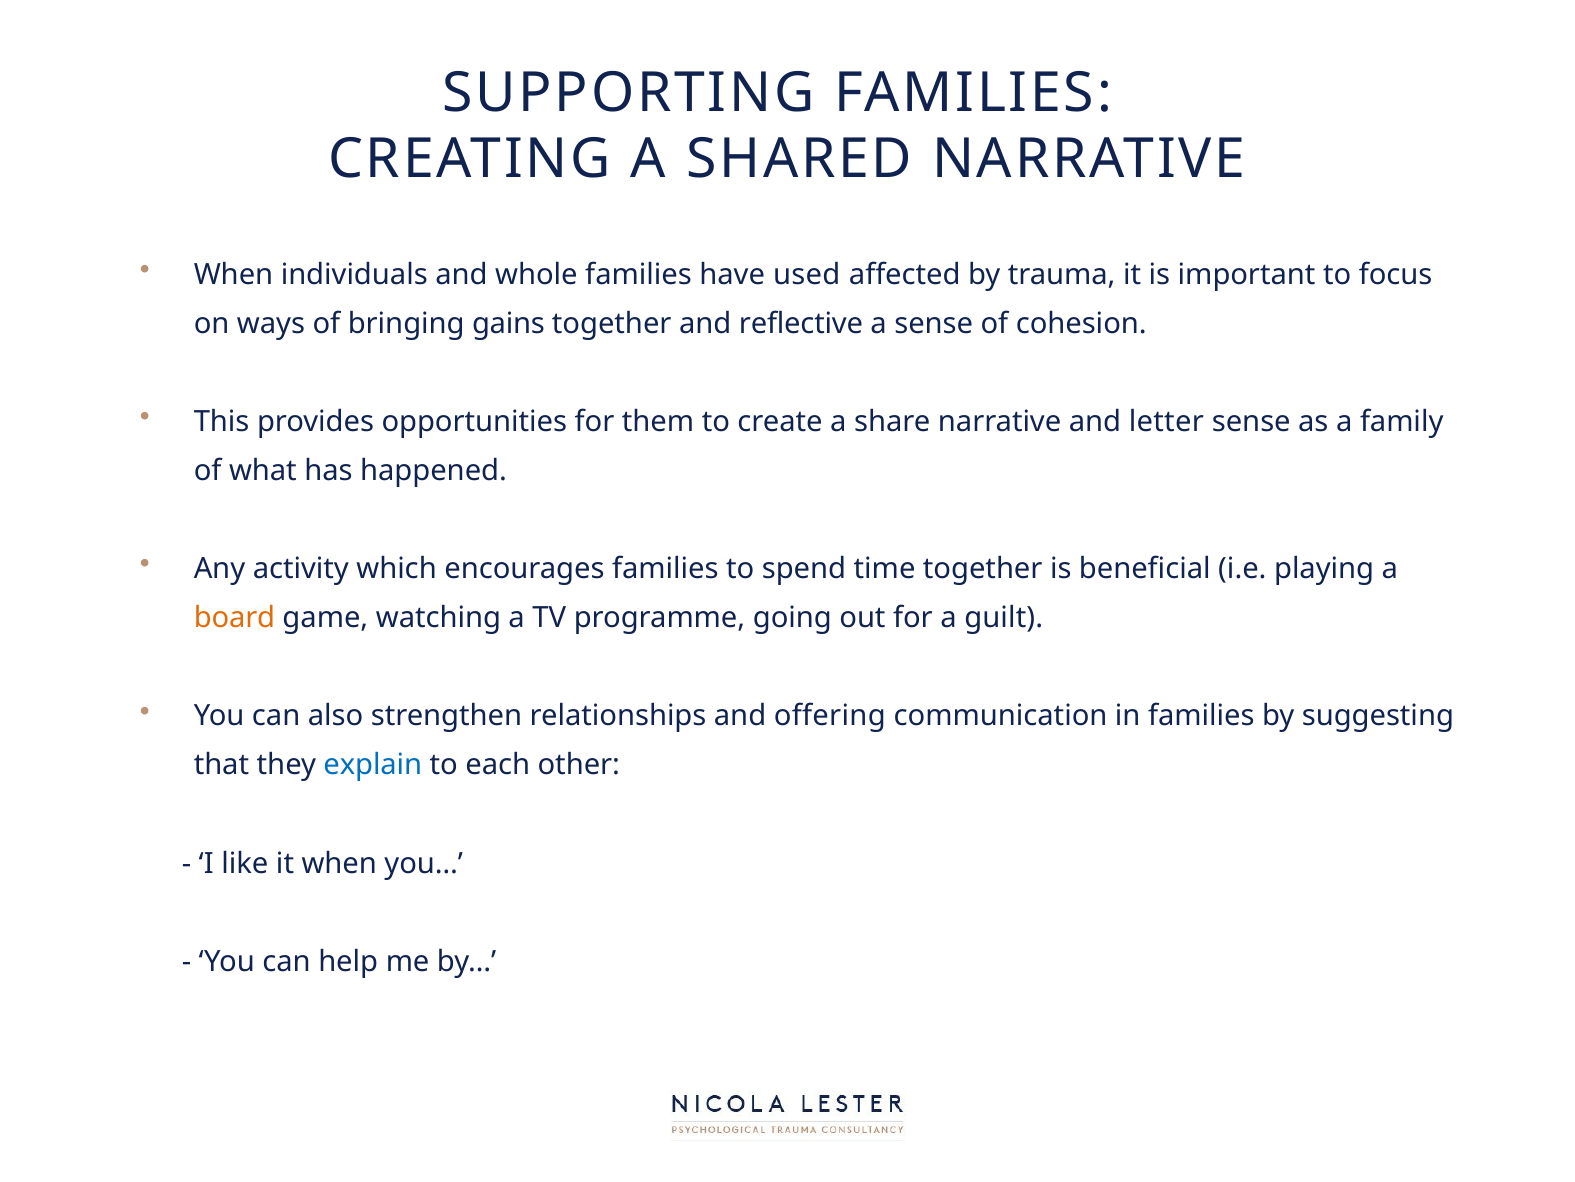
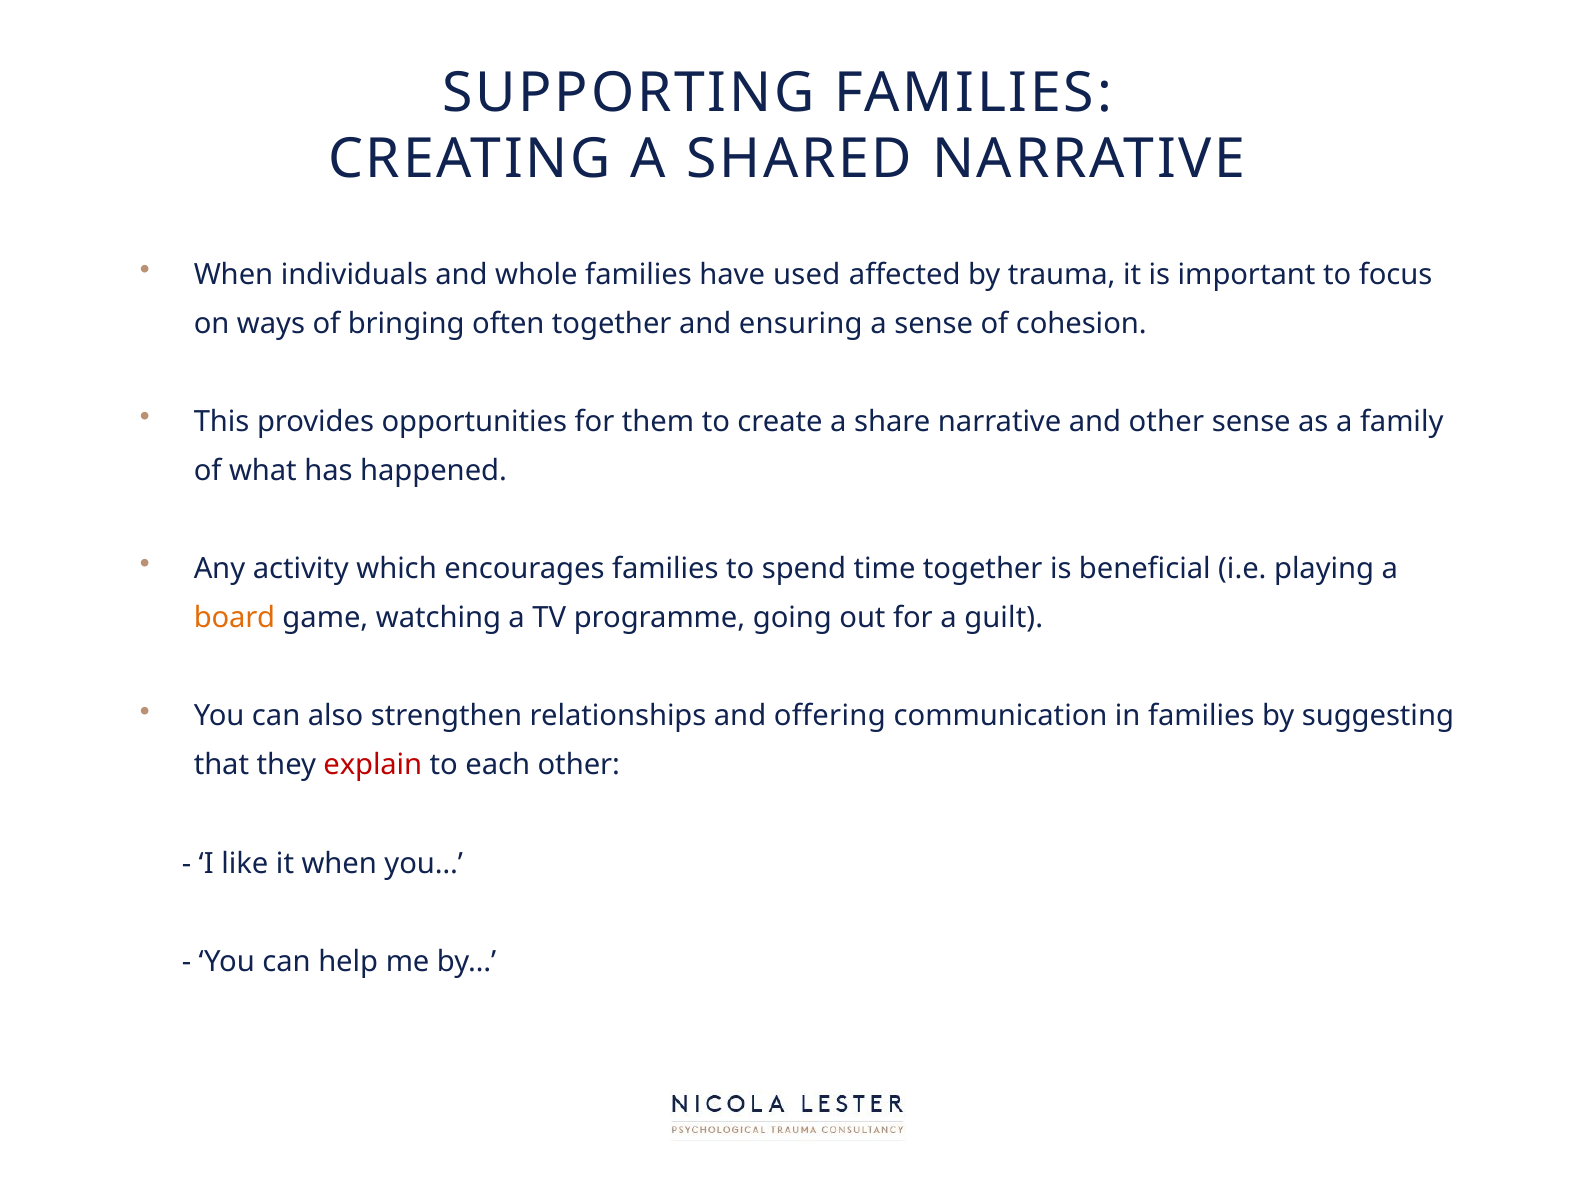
gains: gains -> often (508, 323)
reflective: reflective -> ensuring (801, 323)
and letter: letter -> other (1166, 422)
explain colour: blue -> red (373, 765)
